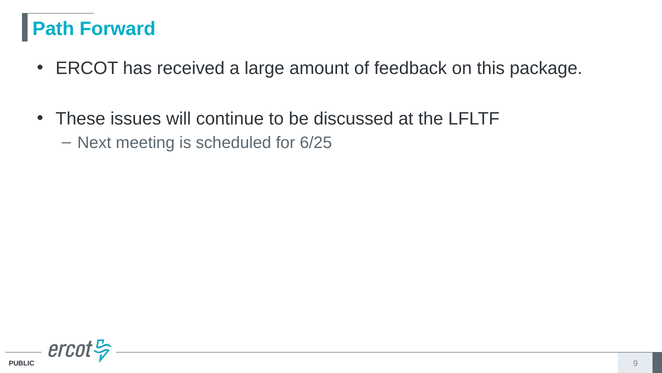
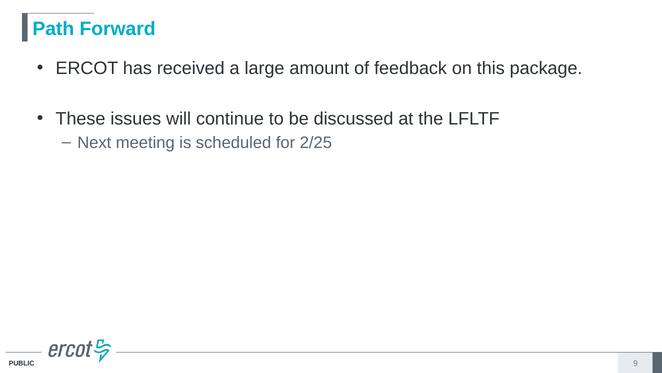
6/25: 6/25 -> 2/25 (316, 142)
